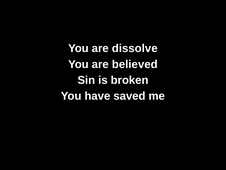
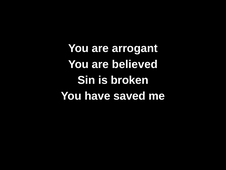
dissolve: dissolve -> arrogant (135, 48)
